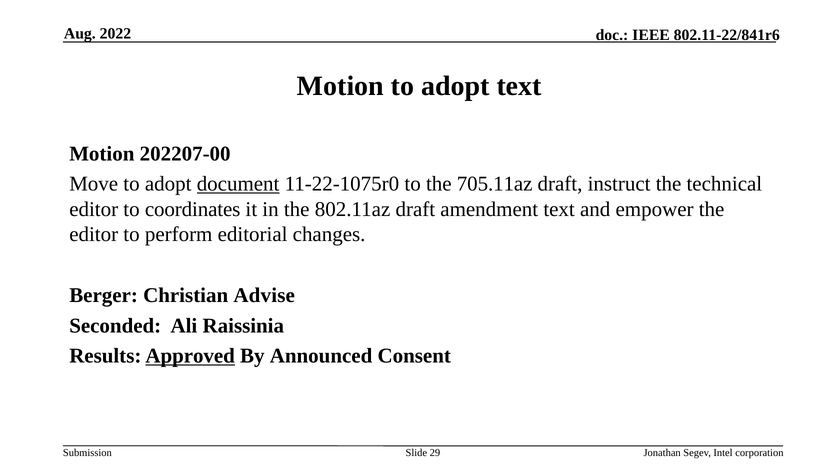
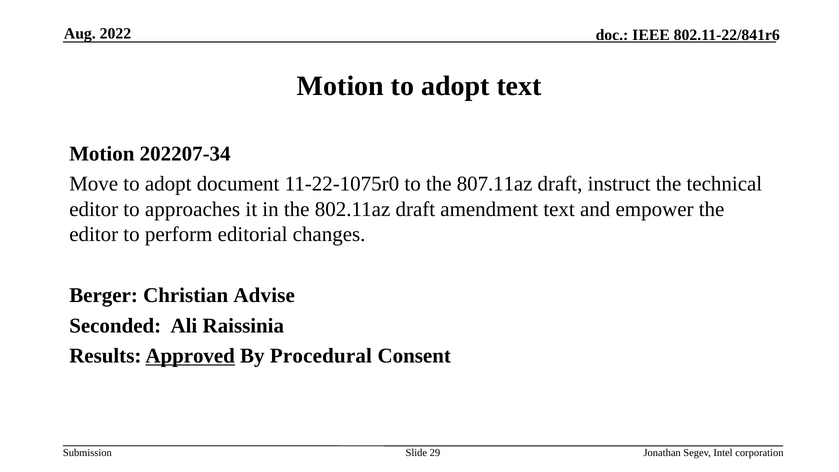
202207-00: 202207-00 -> 202207-34 (185, 154)
document underline: present -> none (238, 184)
705.11az: 705.11az -> 807.11az (495, 184)
coordinates: coordinates -> approaches (193, 209)
Announced: Announced -> Procedural (321, 356)
